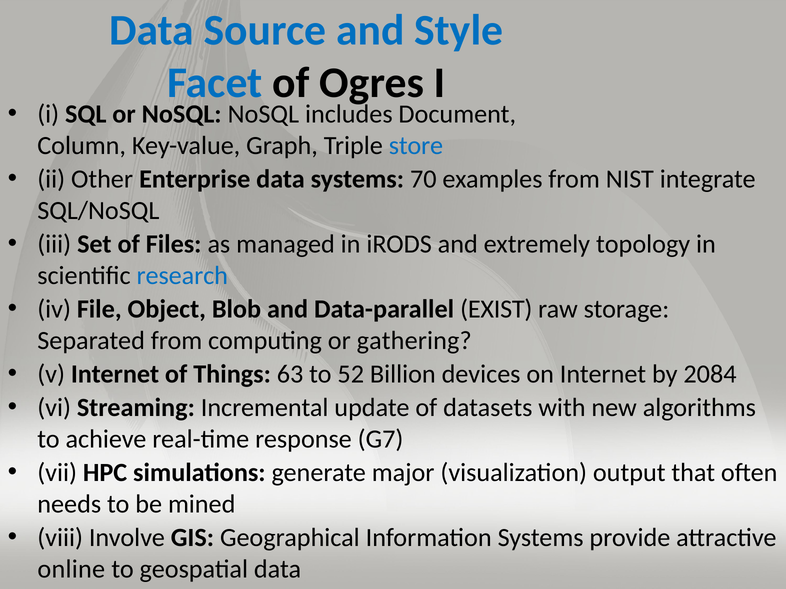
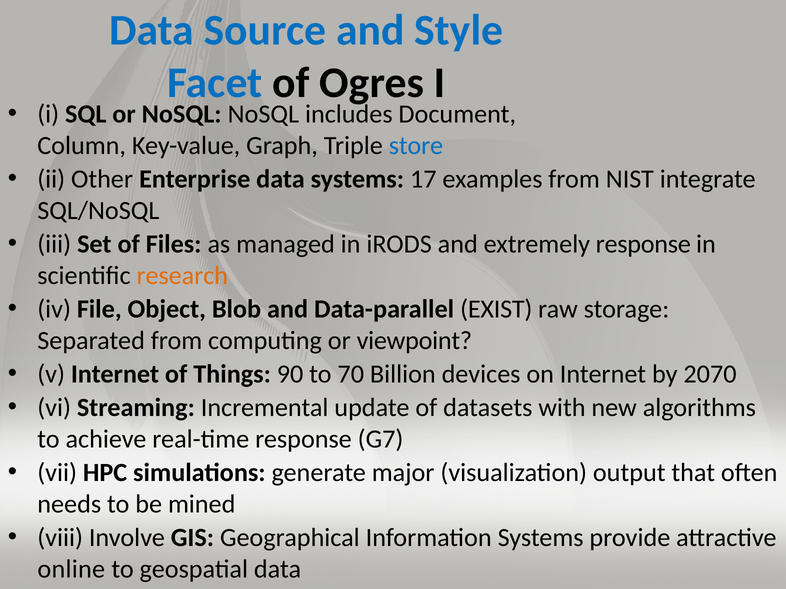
70: 70 -> 17 (423, 179)
extremely topology: topology -> response (643, 244)
research colour: blue -> orange (182, 276)
gathering: gathering -> viewpoint (414, 341)
63: 63 -> 90 (290, 374)
52: 52 -> 70 (351, 374)
2084: 2084 -> 2070 (710, 374)
